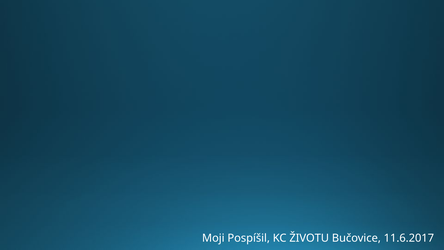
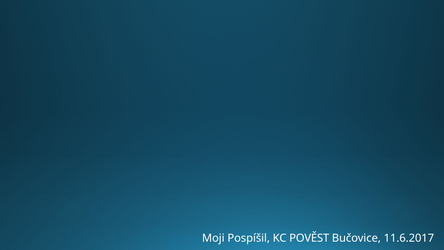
ŽIVOTU: ŽIVOTU -> POVĚST (309, 238)
